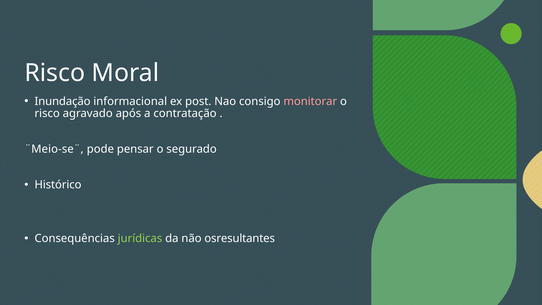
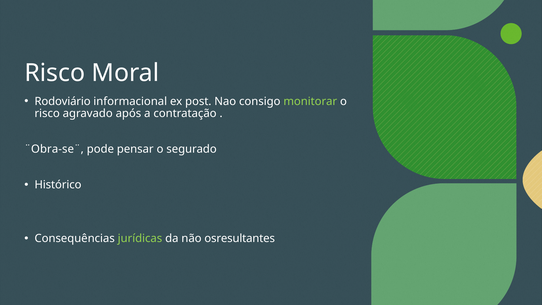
Inundação: Inundação -> Rodoviário (63, 101)
monitorar colour: pink -> light green (310, 101)
¨Meio-se¨: ¨Meio-se¨ -> ¨Obra-se¨ (54, 149)
